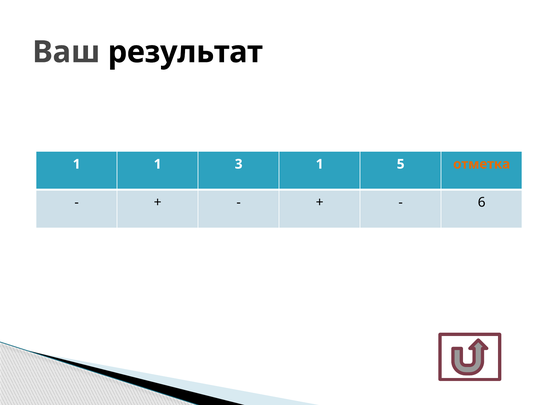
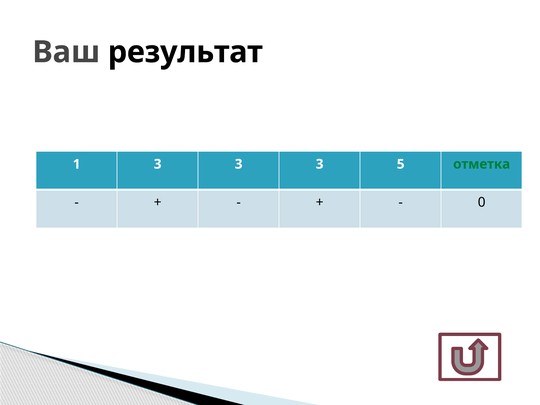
1 1: 1 -> 3 (158, 164)
1: 1 -> 3 (320, 164)
отметка colour: orange -> green (482, 164)
6: 6 -> 0 (482, 202)
